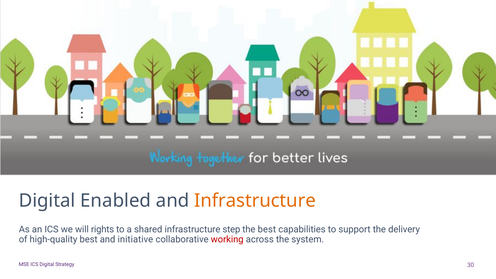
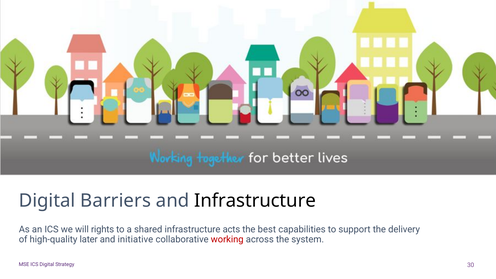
Enabled: Enabled -> Barriers (116, 201)
Infrastructure colour: orange -> black (255, 201)
step: step -> acts (231, 230)
high-quality best: best -> later (89, 240)
